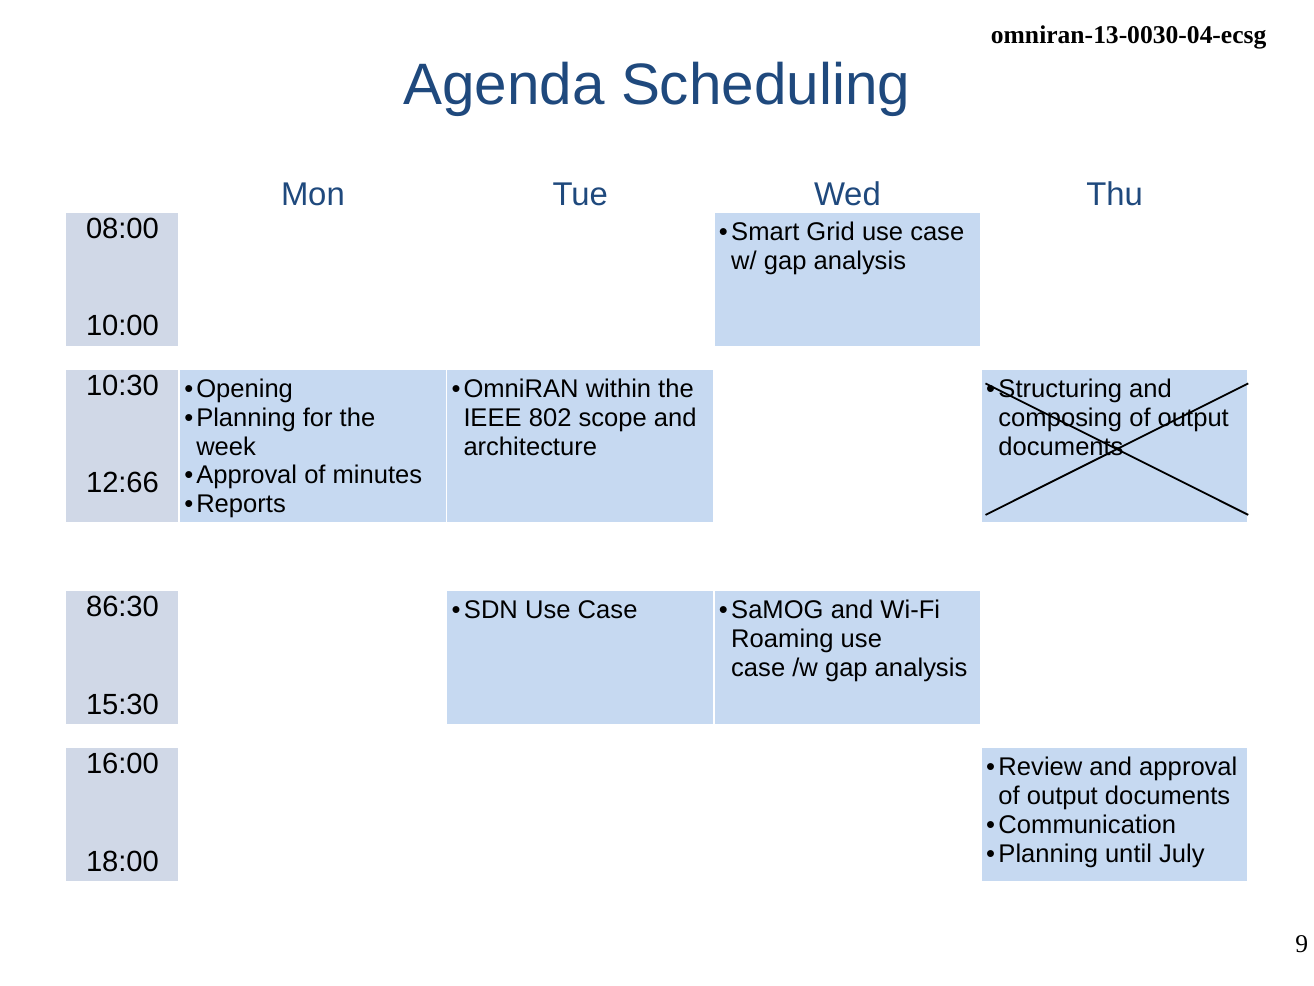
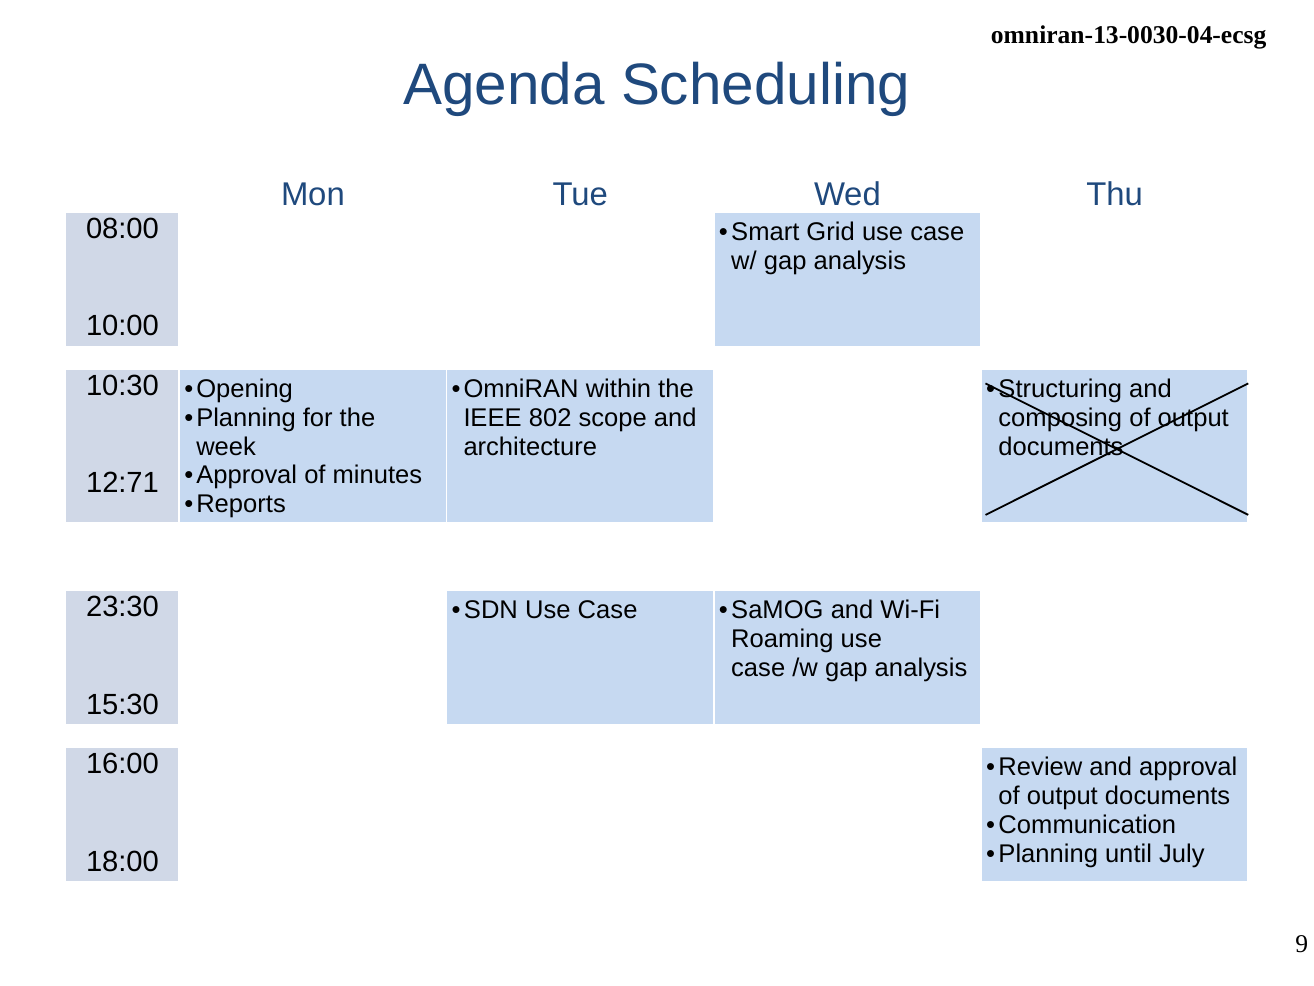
12:66: 12:66 -> 12:71 (122, 483)
86:30: 86:30 -> 23:30 (122, 607)
